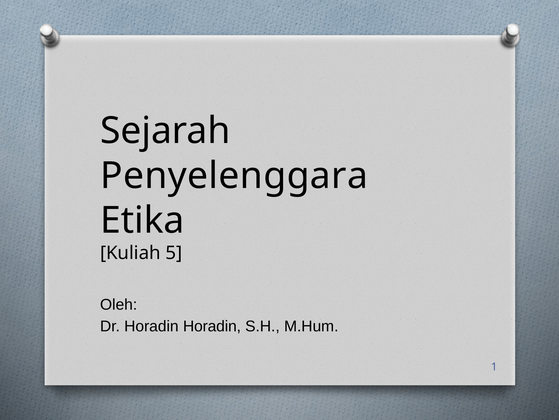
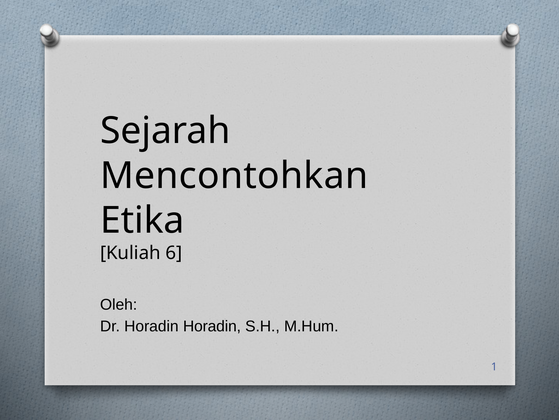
Penyelenggara: Penyelenggara -> Mencontohkan (234, 175)
5: 5 -> 6 (174, 252)
